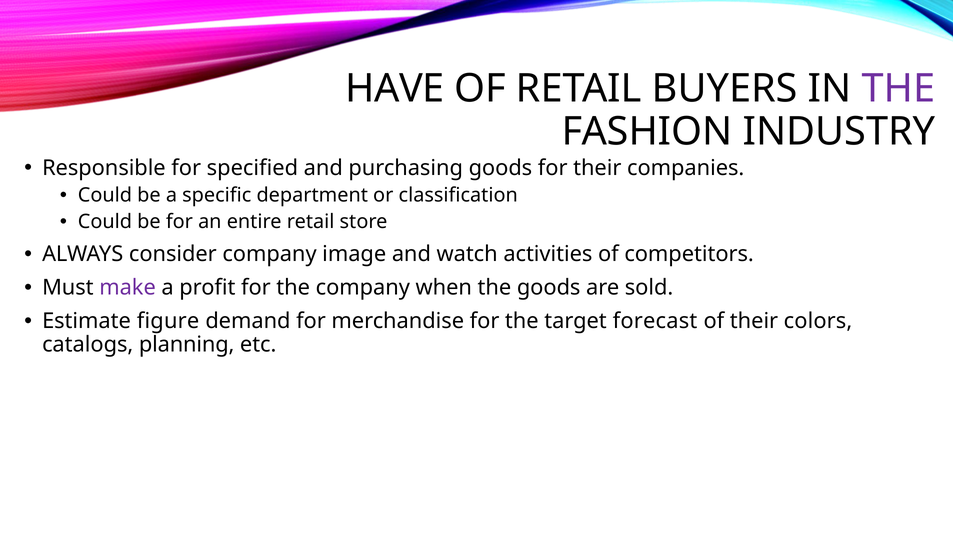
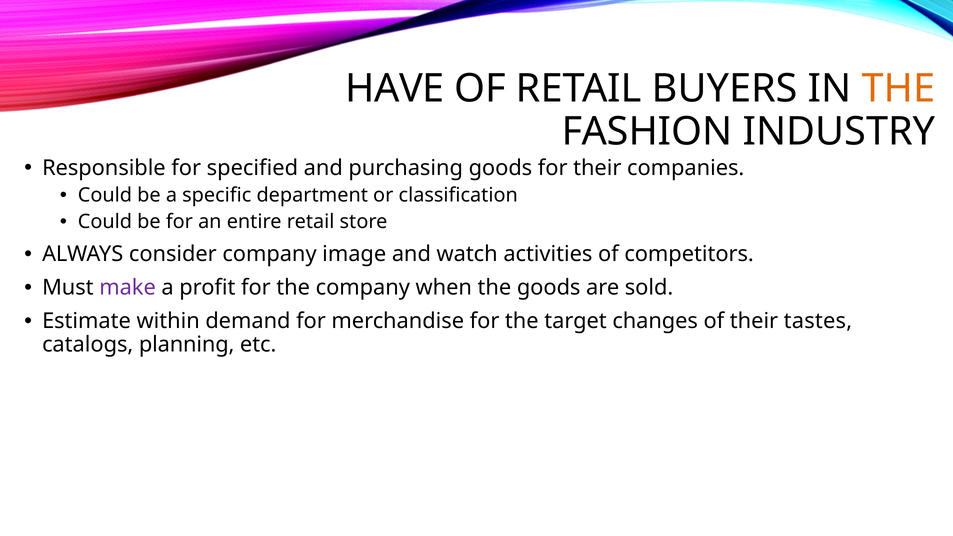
THE colour: purple -> orange (898, 89)
figure: figure -> within (168, 321)
forecast: forecast -> changes (655, 321)
colors: colors -> tastes (818, 321)
